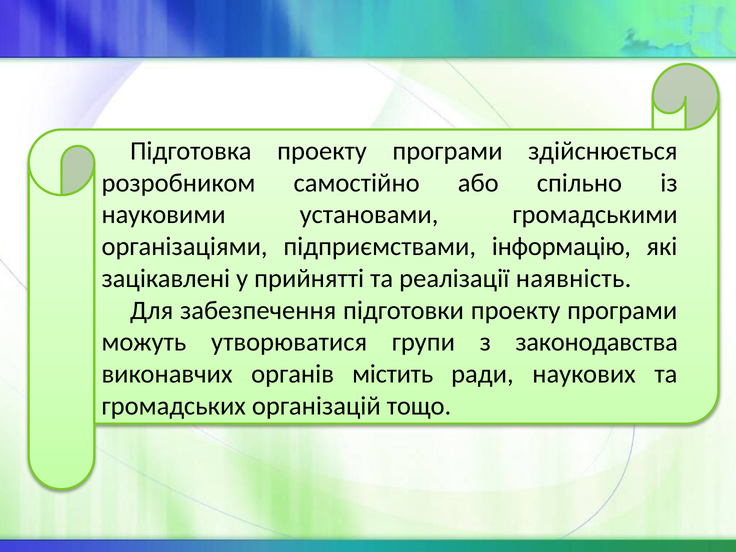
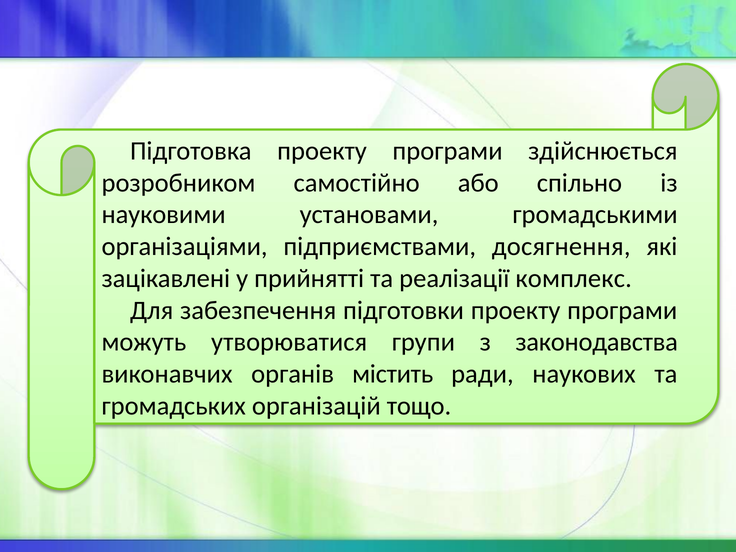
інформацію: інформацію -> досягнення (561, 247)
наявність: наявність -> комплекс (574, 278)
